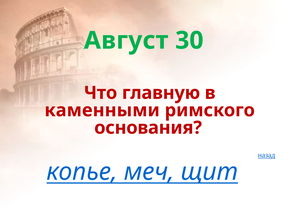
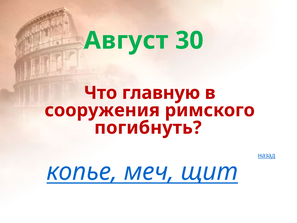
каменными: каменными -> сооружения (102, 110)
основания: основания -> погибнуть (148, 128)
